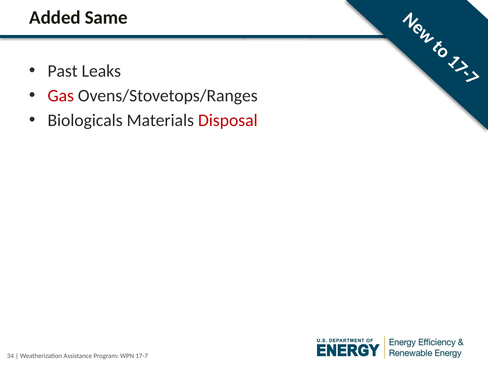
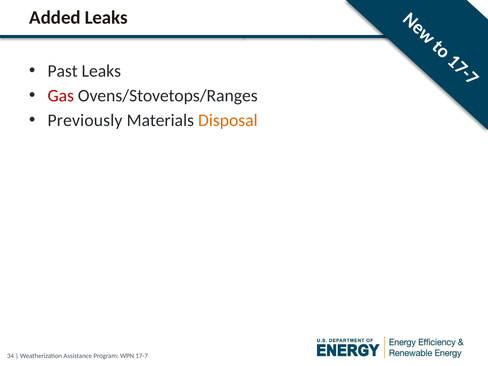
Added Same: Same -> Leaks (106, 18)
Biologicals: Biologicals -> Previously (85, 120)
Disposal colour: red -> orange (228, 120)
